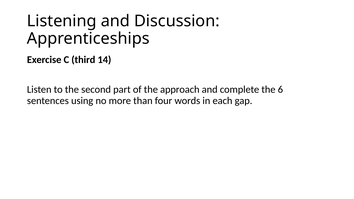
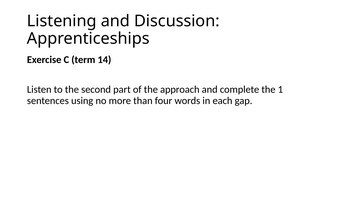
third: third -> term (83, 60)
6: 6 -> 1 (280, 90)
